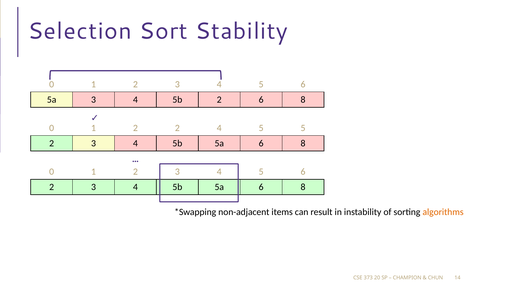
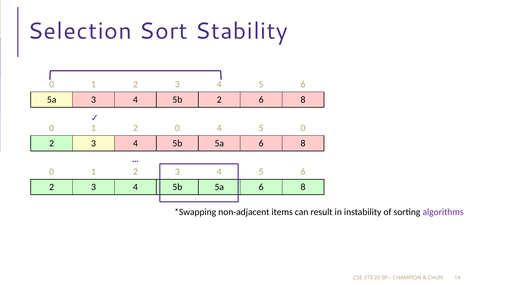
2 2: 2 -> 0 (177, 128)
5 5: 5 -> 0 (303, 128)
algorithms colour: orange -> purple (443, 212)
